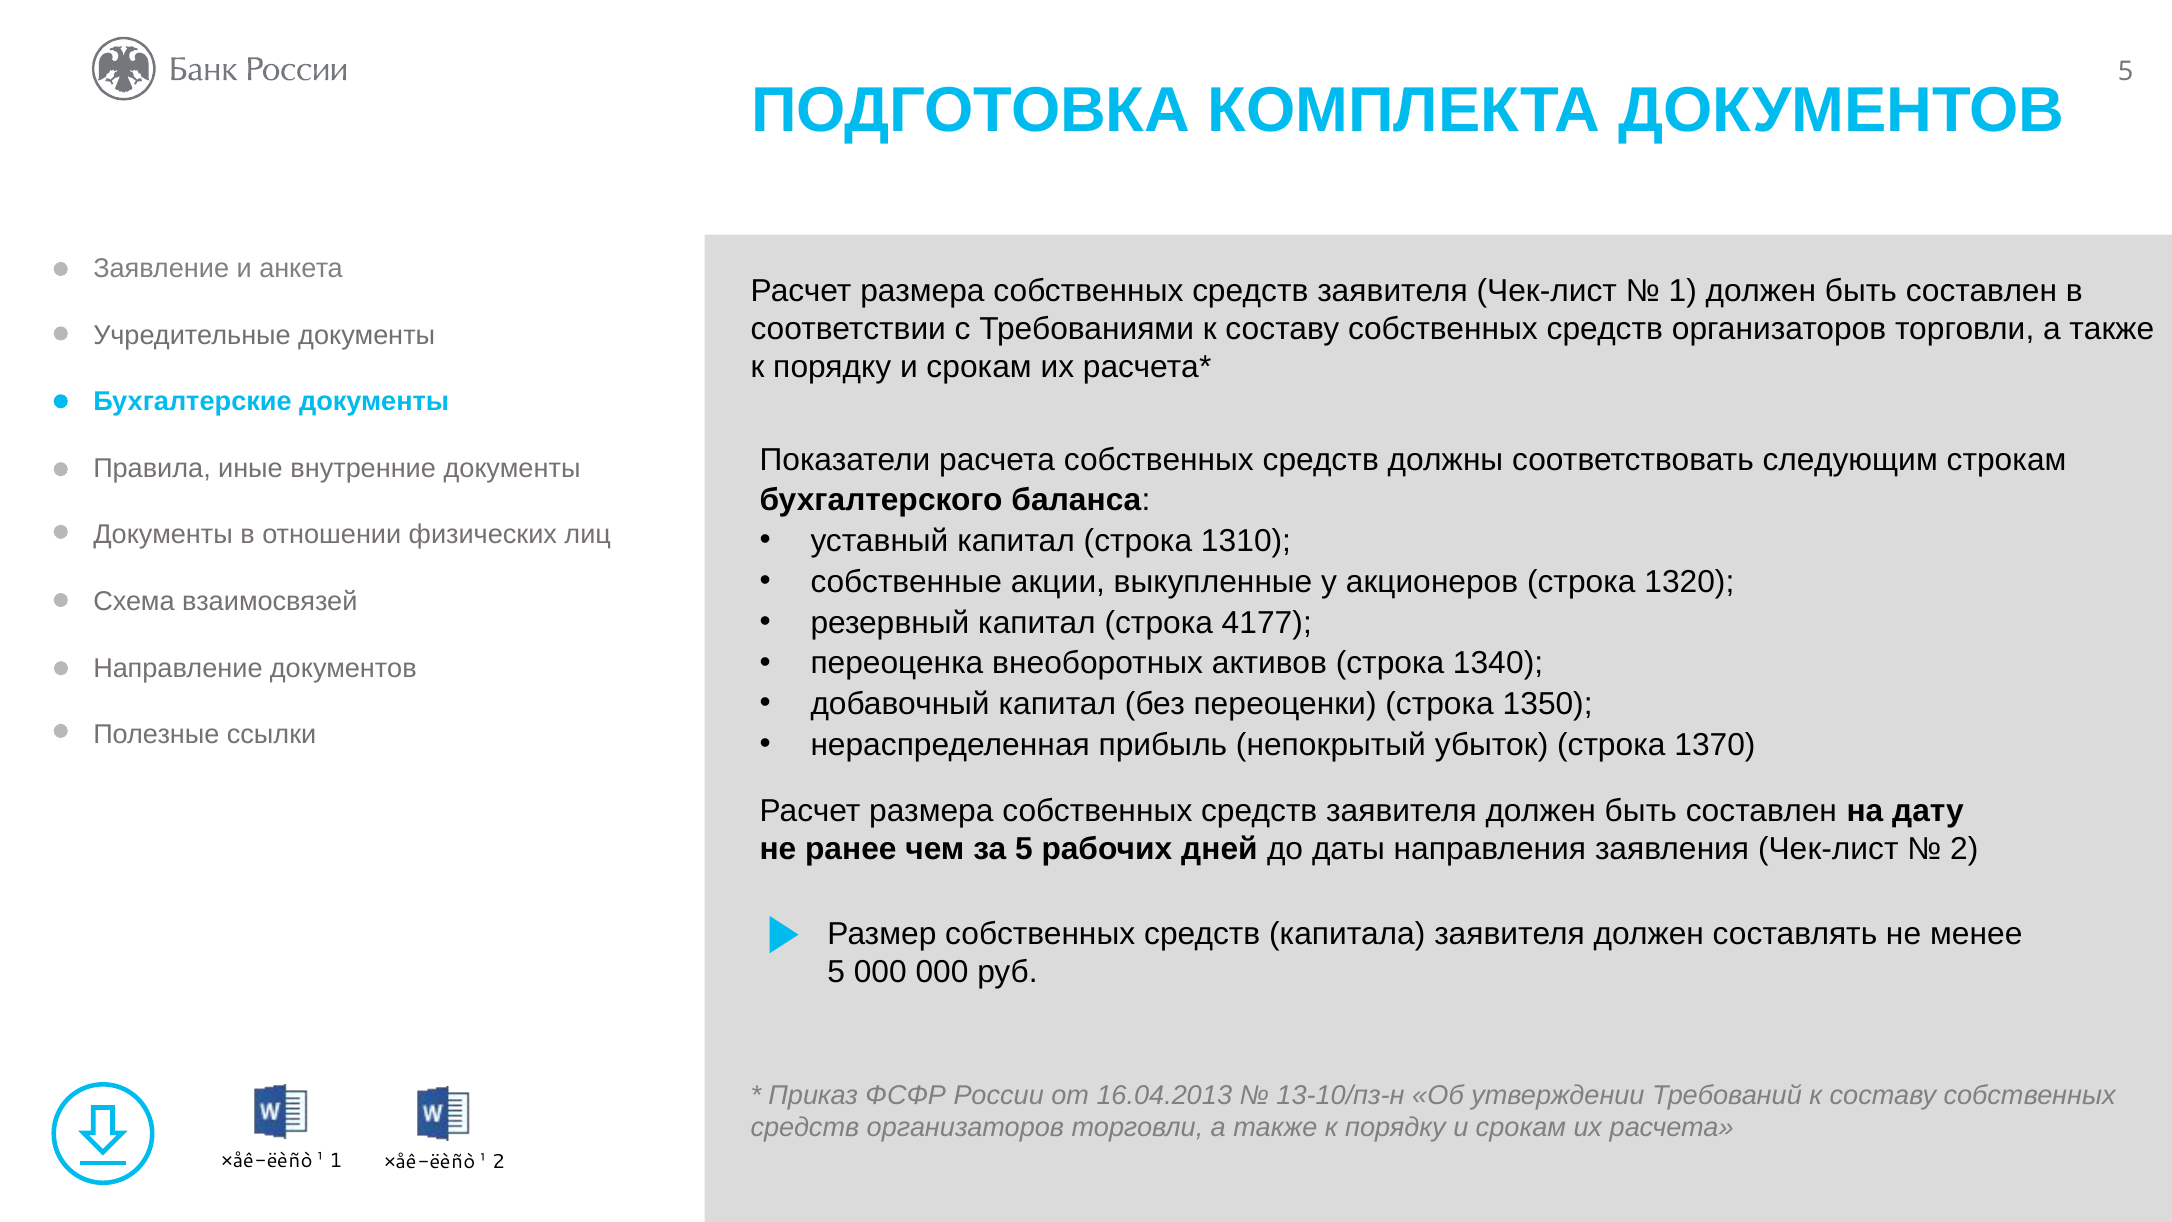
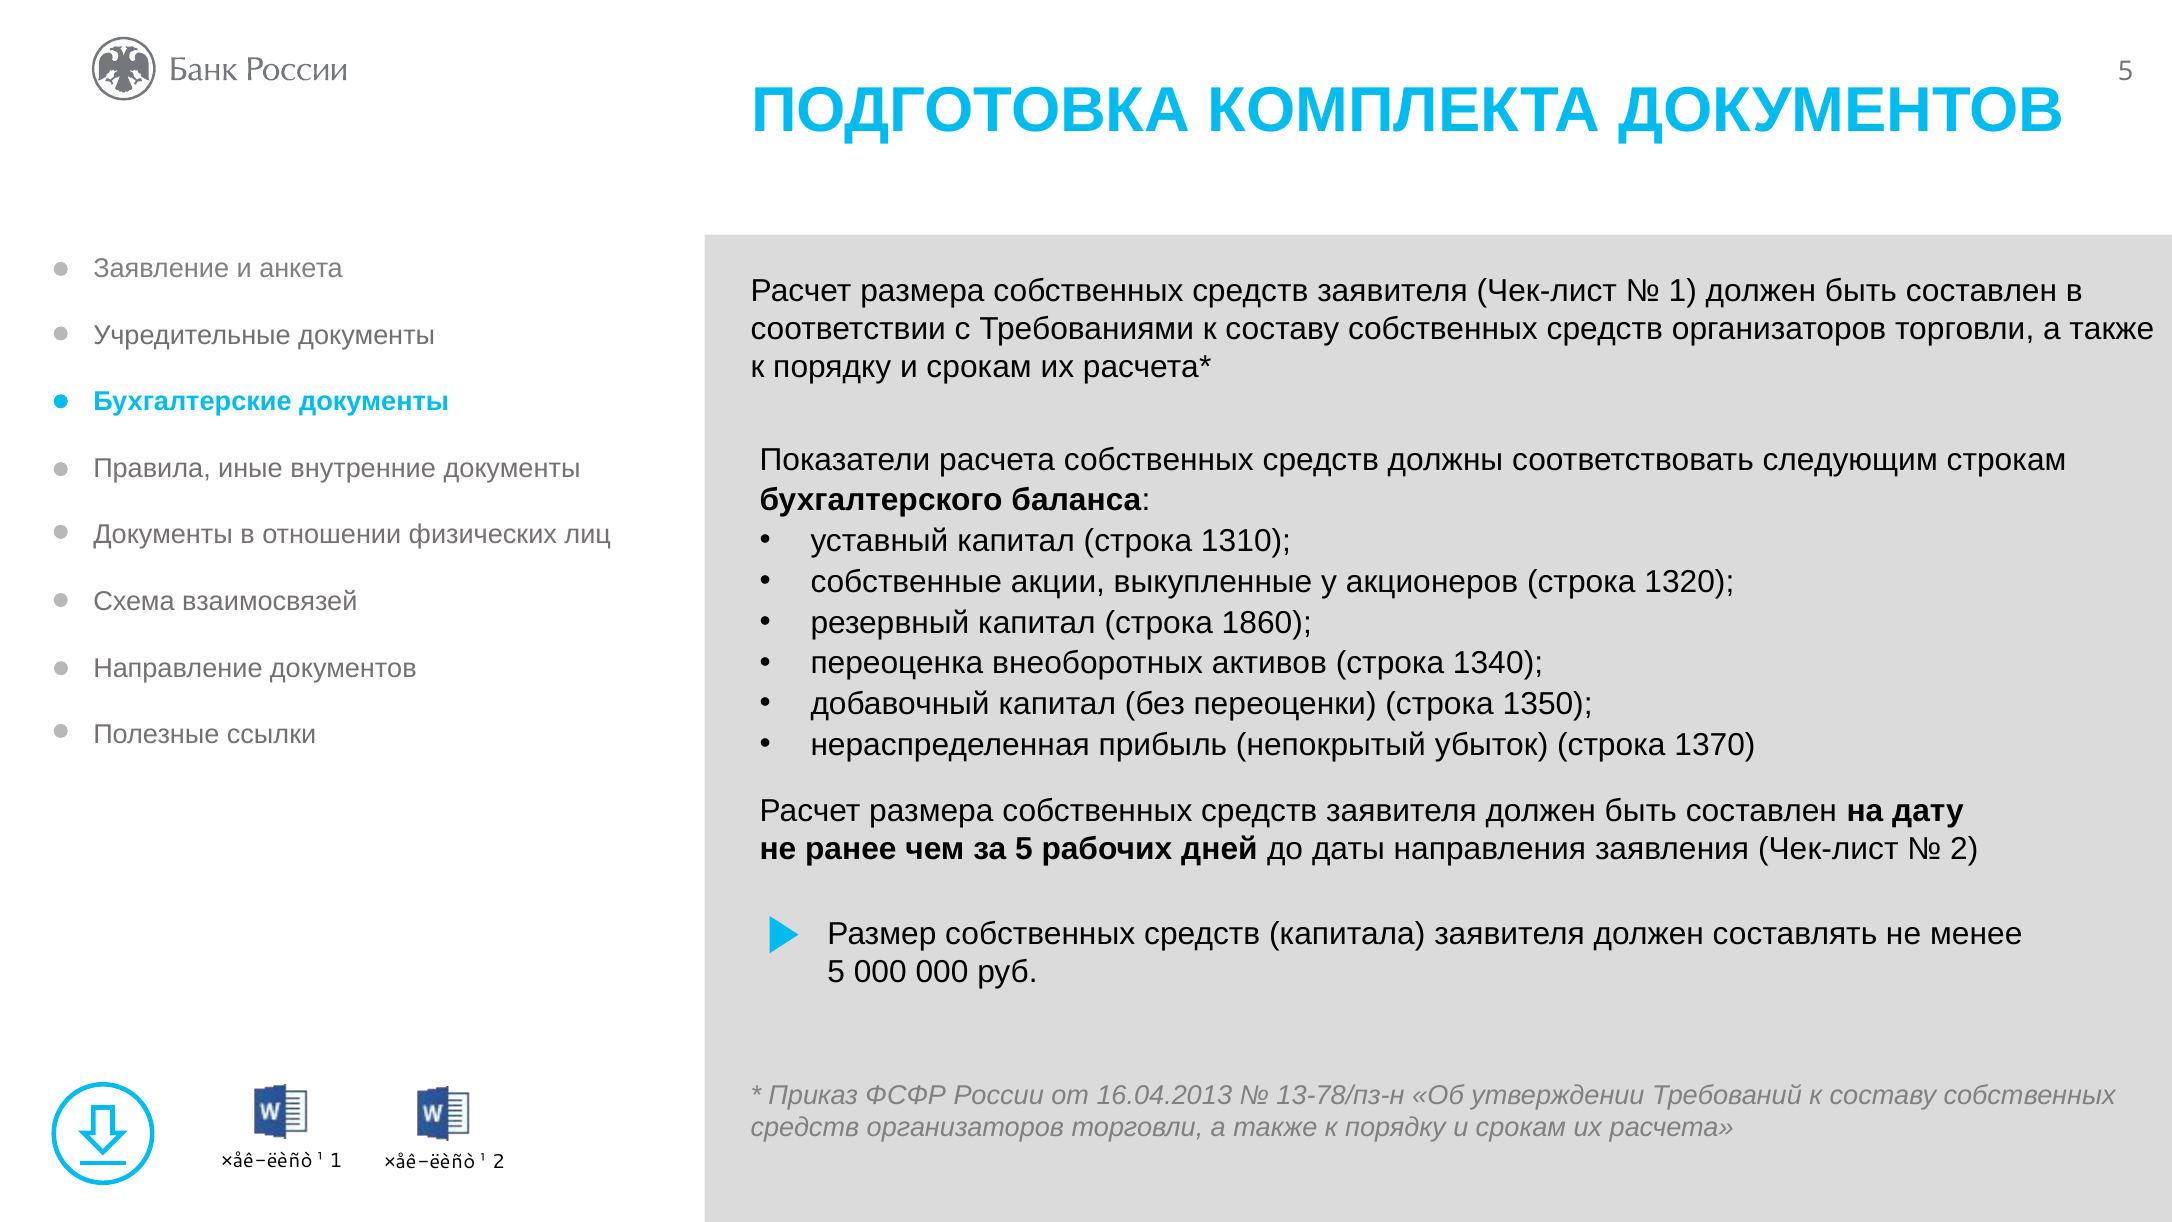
4177: 4177 -> 1860 (1267, 622)
13-10/пз-н: 13-10/пз-н -> 13-78/пз-н (1341, 1095)
